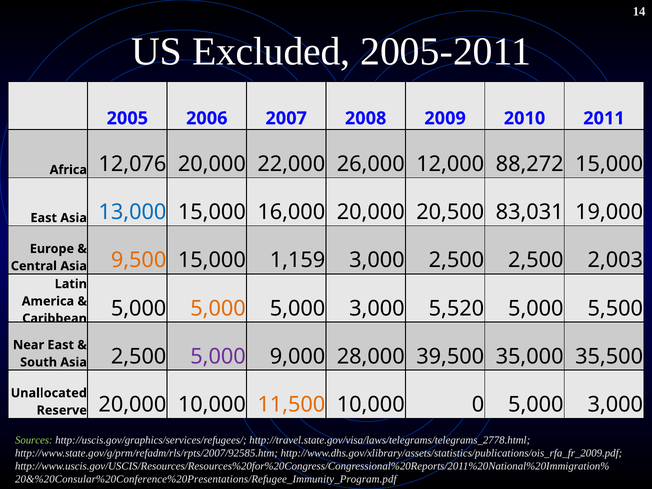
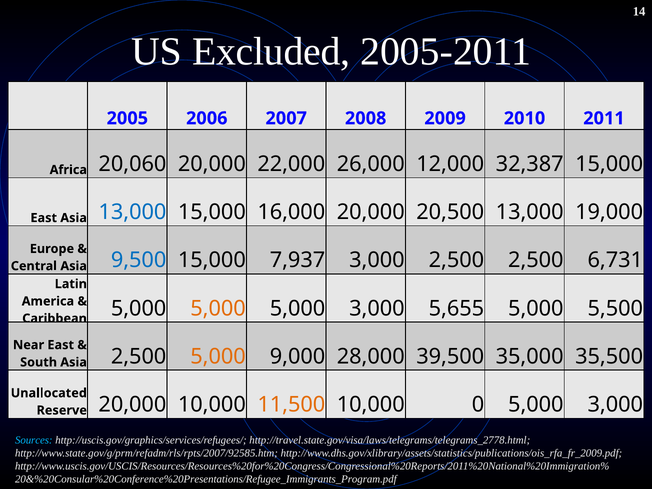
12,076: 12,076 -> 20,060 (132, 164)
88,272: 88,272 -> 32,387 (530, 164)
20,500 83,031: 83,031 -> 13,000 (530, 212)
9,500 colour: orange -> blue (139, 260)
1,159: 1,159 -> 7,937 (298, 260)
2,003: 2,003 -> 6,731 (615, 260)
5,520: 5,520 -> 5,655 (456, 308)
5,000 colour: purple -> orange (218, 357)
Sources colour: light green -> light blue (34, 440)
20&%20Consular%20Conference%20Presentations/Refugee_Immunity_Program.pdf: 20&%20Consular%20Conference%20Presentations/Refugee_Immunity_Program.pdf -> 20&%20Consular%20Conference%20Presentations/Refugee_Immigrants_Program.pdf (206, 479)
